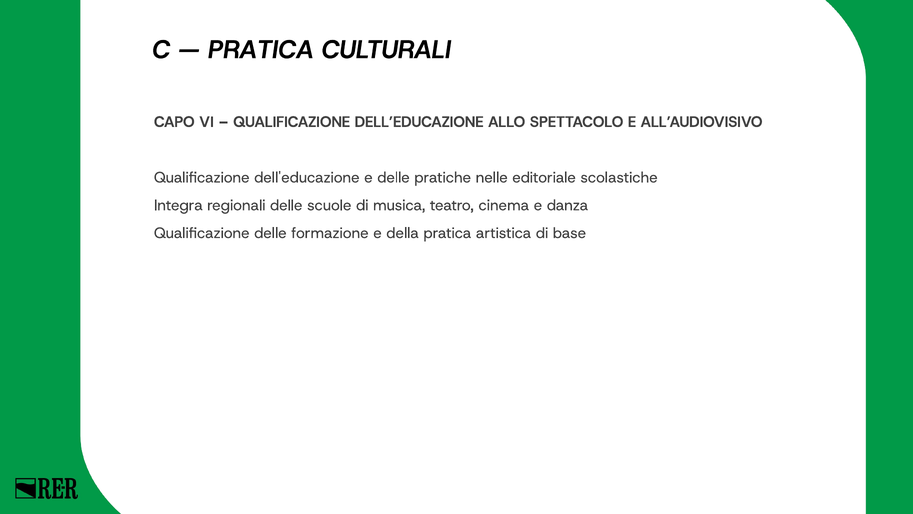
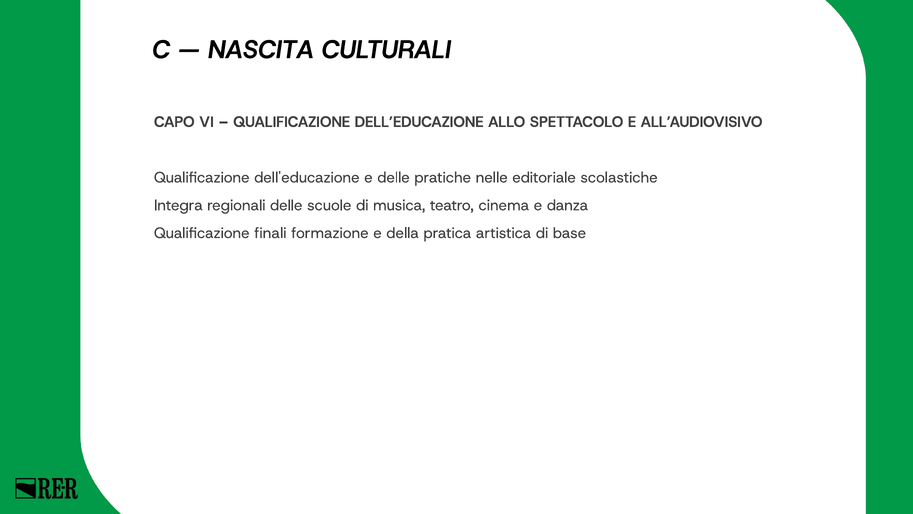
PRATICA: PRATICA -> NASCITA (261, 50)
Qualificazione delle: delle -> finali (270, 233)
